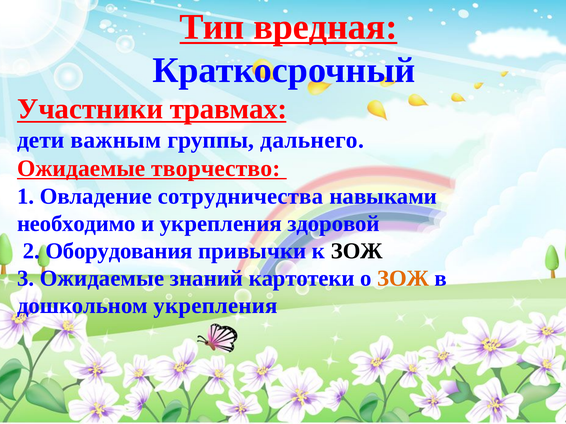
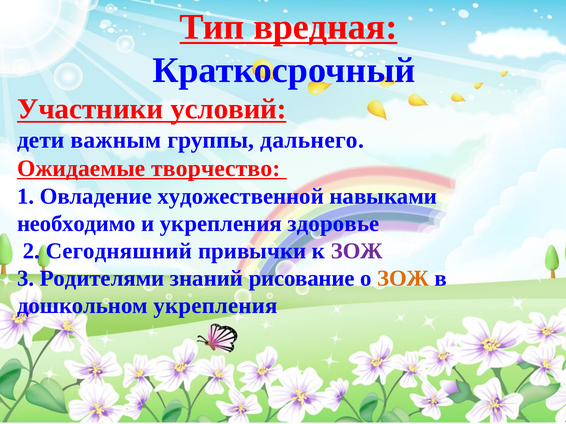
травмах: травмах -> условий (229, 109)
сотрудничества: сотрудничества -> художественной (241, 196)
здоровой: здоровой -> здоровье (333, 224)
Оборудования: Оборудования -> Сегодняшний (119, 251)
ЗОЖ colour: black -> purple (357, 251)
3 Ожидаемые: Ожидаемые -> Родителями (102, 278)
картотеки: картотеки -> рисование (302, 278)
